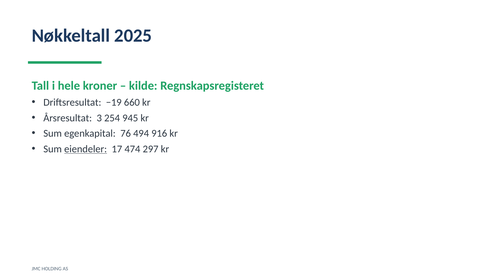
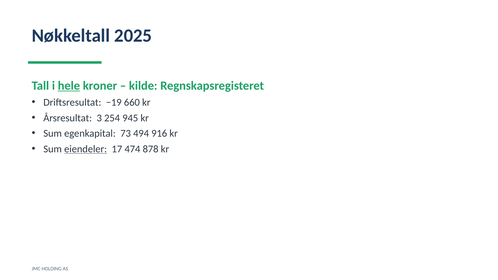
hele underline: none -> present (69, 86)
76: 76 -> 73 (126, 134)
297: 297 -> 878 (151, 149)
